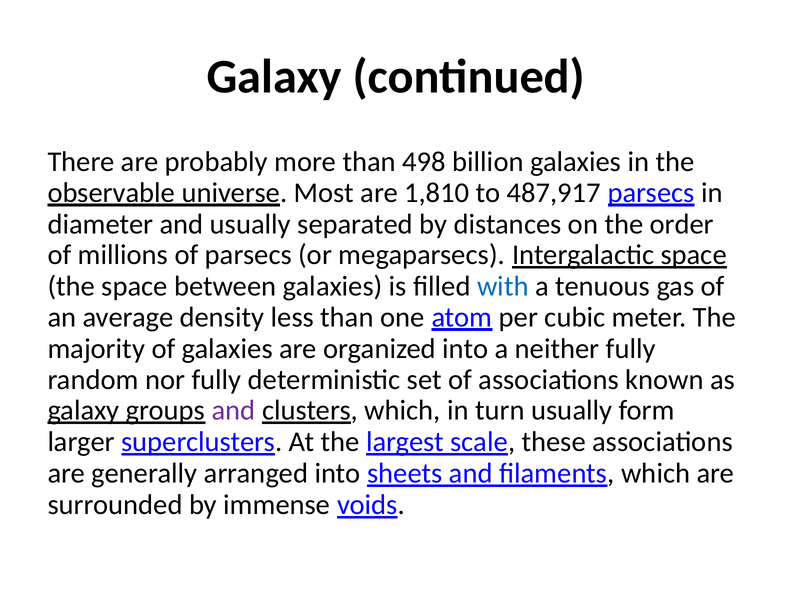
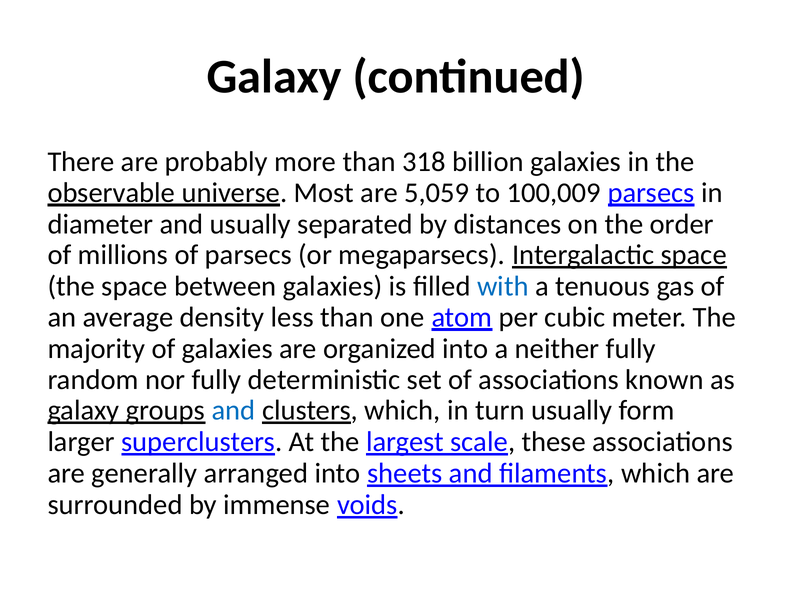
498: 498 -> 318 (424, 162)
1,810: 1,810 -> 5,059 (437, 193)
487,917: 487,917 -> 100,009 (554, 193)
and colour: purple -> blue (234, 411)
